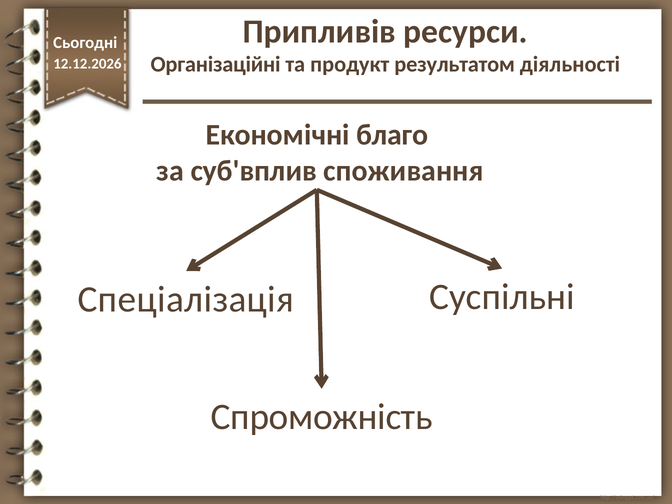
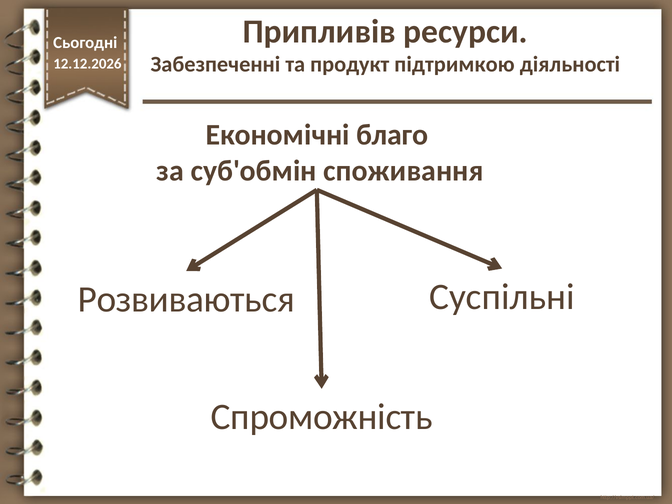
Організаційні: Організаційні -> Забезпеченні (215, 64)
результатом: результатом -> підтримкою (455, 64)
суб'вплив: суб'вплив -> суб'обмін (254, 171)
Спеціалізація: Спеціалізація -> Розвиваються (186, 299)
